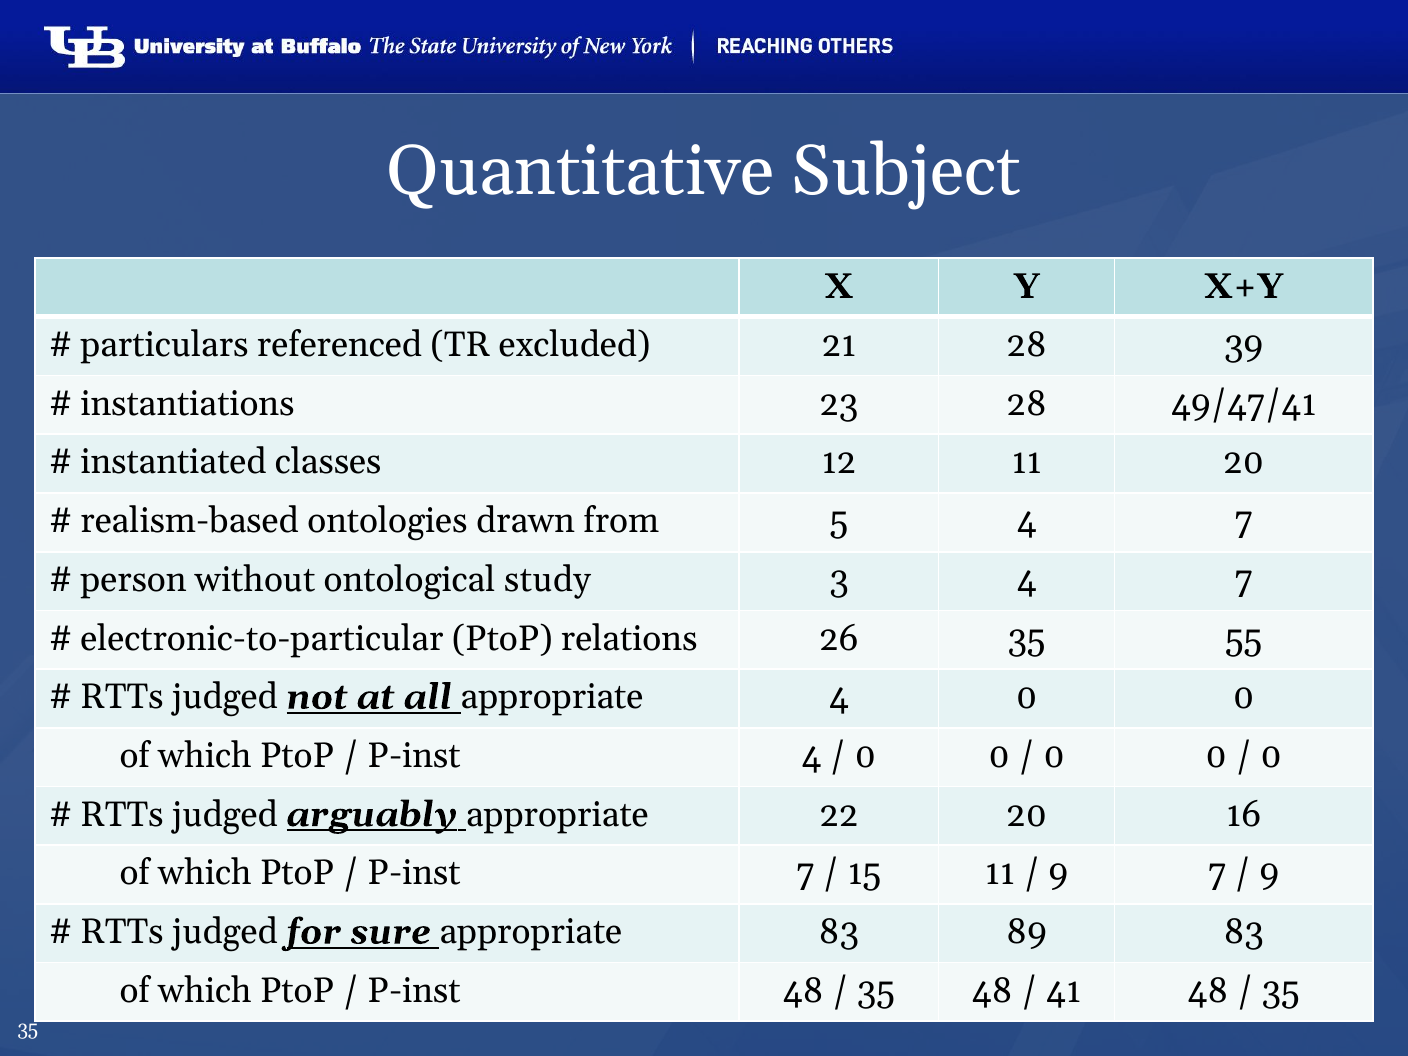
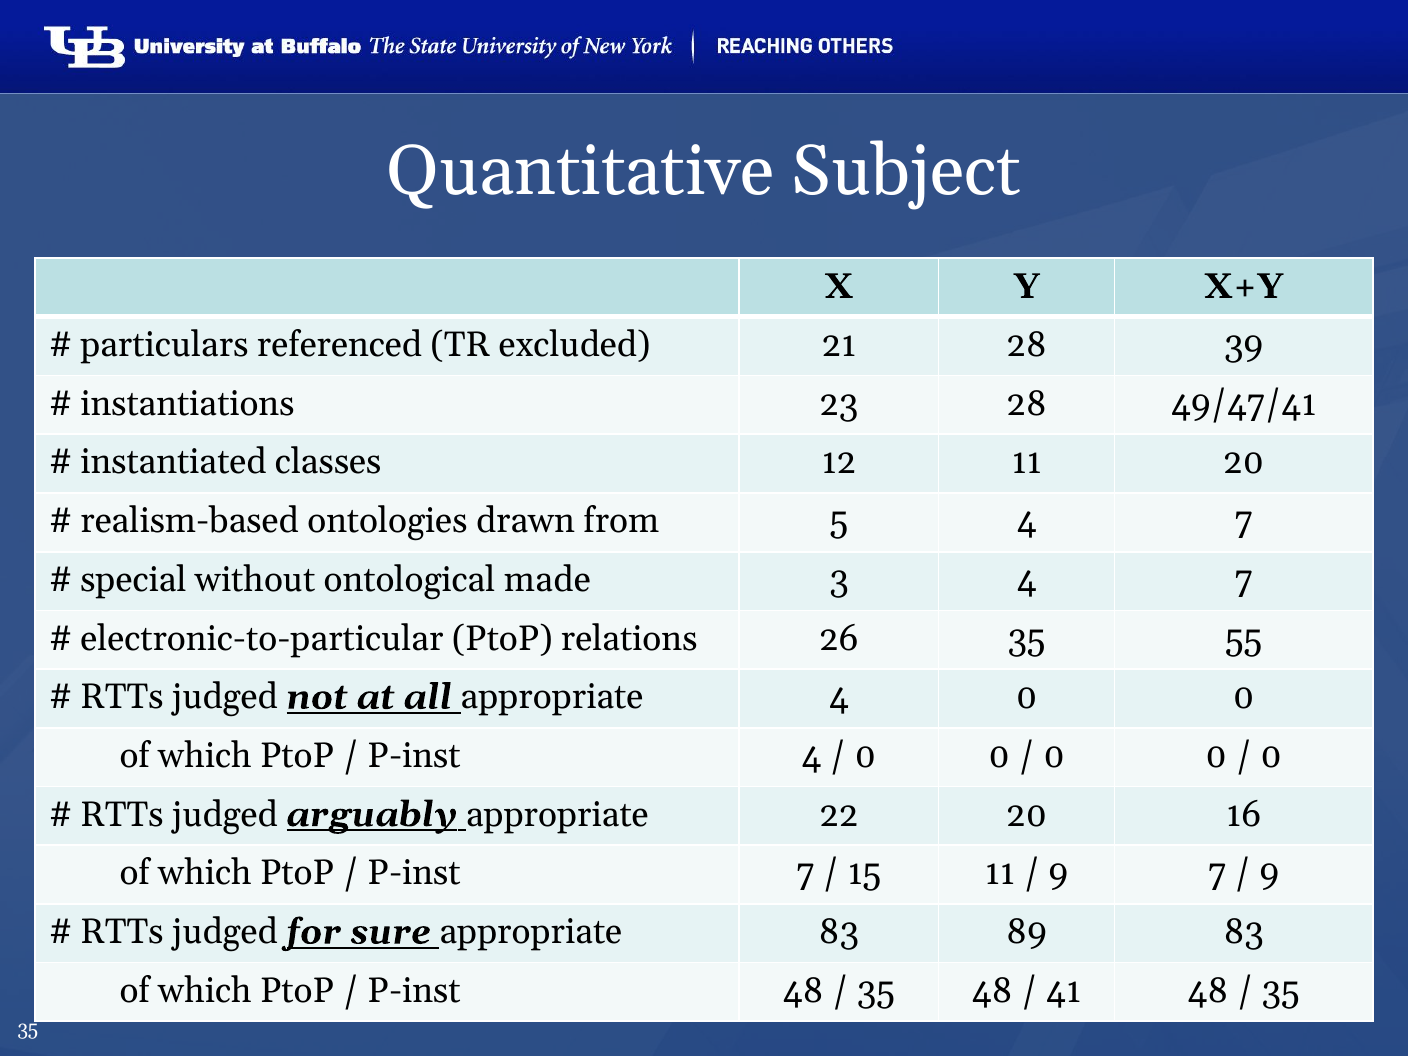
person: person -> special (133, 580)
study: study -> made (547, 580)
